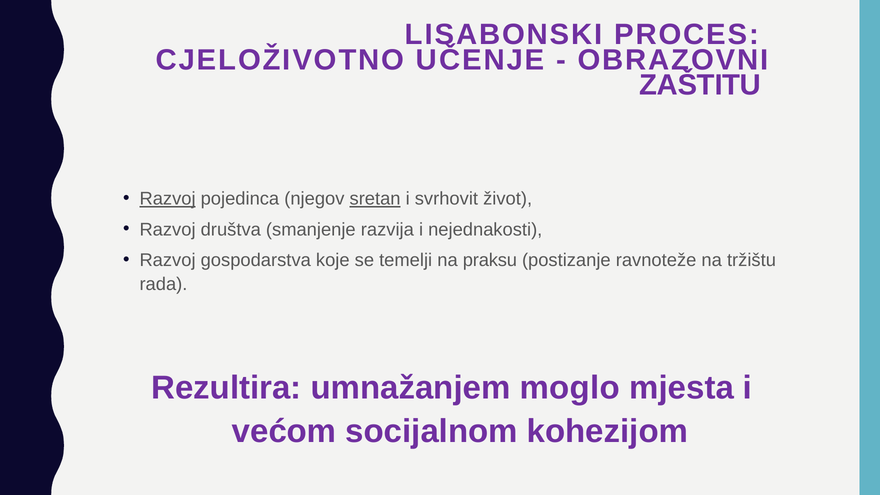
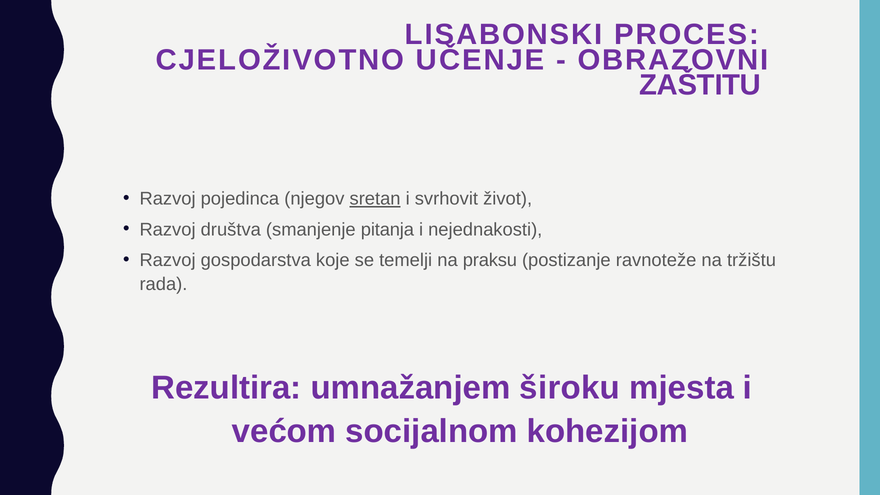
Razvoj underline: present -> none (168, 199)
razvija: razvija -> pitanja (387, 229)
moglo: moglo -> široku (570, 388)
